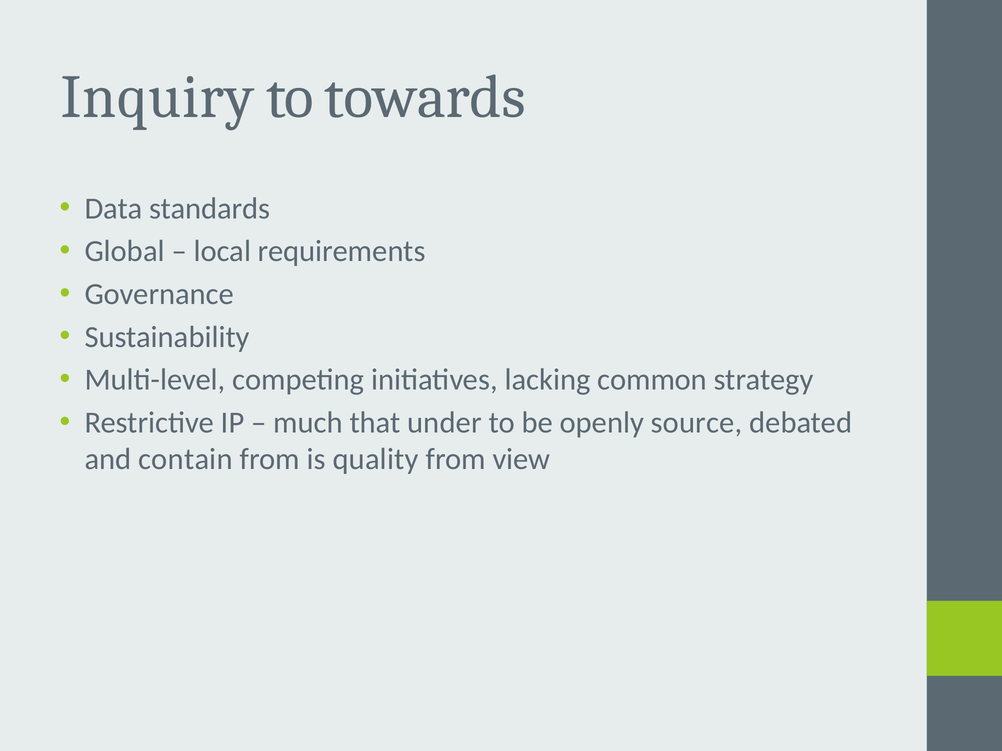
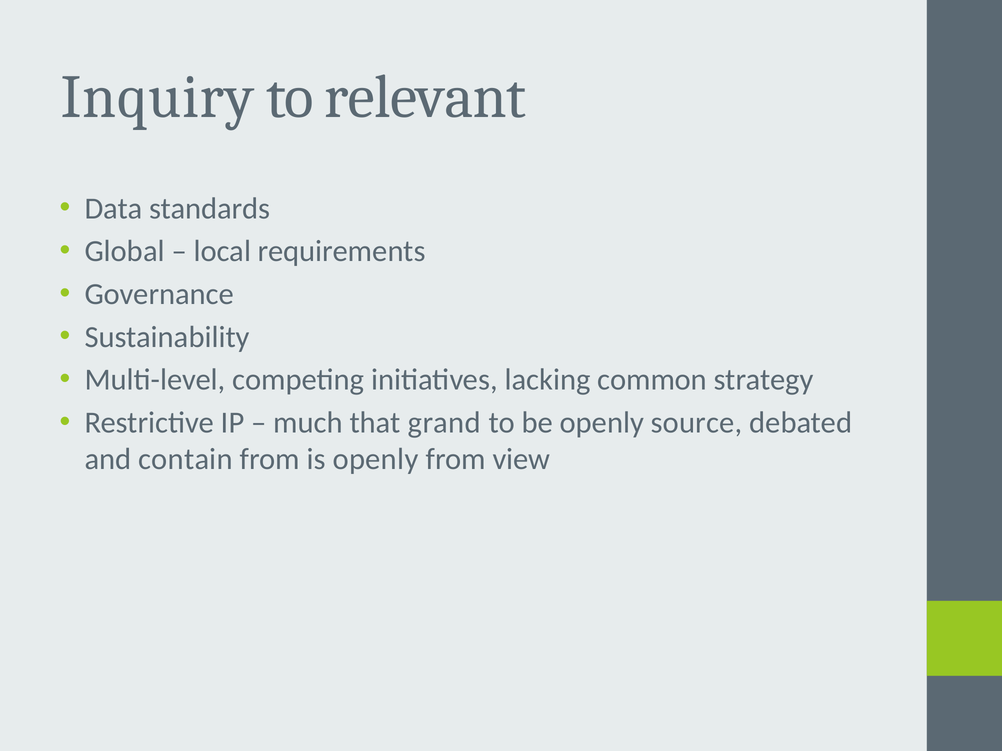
towards: towards -> relevant (425, 97)
under: under -> grand (444, 423)
is quality: quality -> openly (376, 460)
